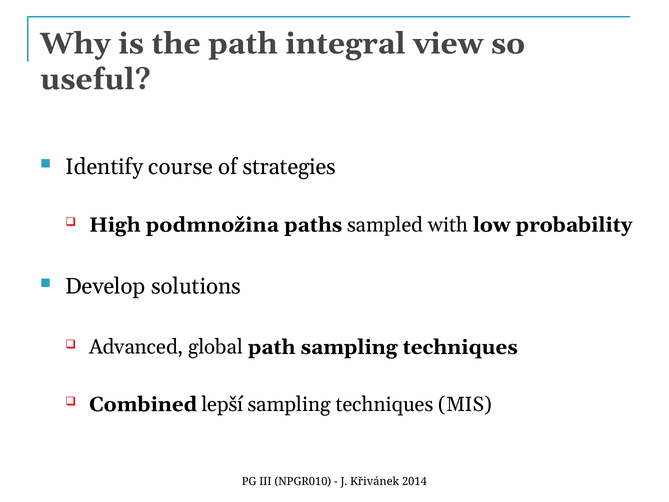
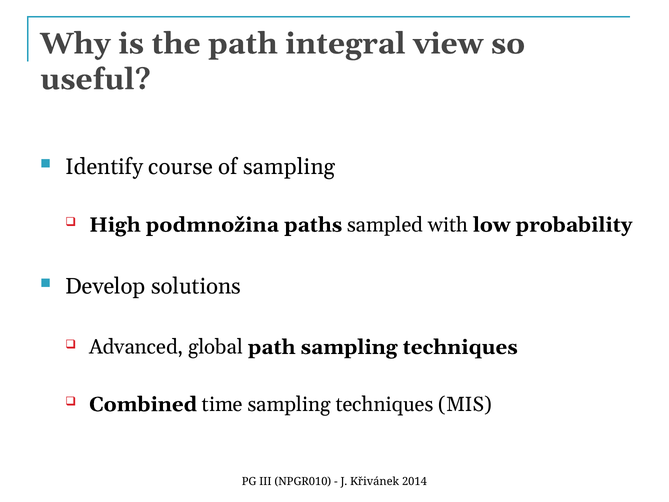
of strategies: strategies -> sampling (289, 167)
lepší: lepší -> time (222, 404)
